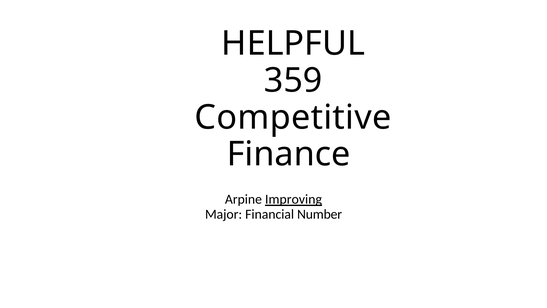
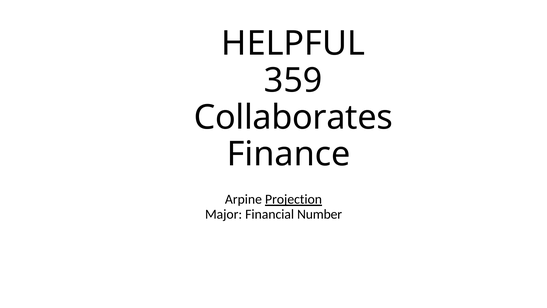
Competitive: Competitive -> Collaborates (293, 117)
Improving: Improving -> Projection (294, 199)
